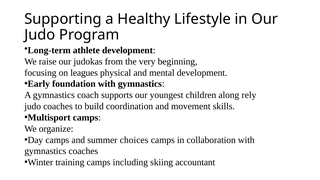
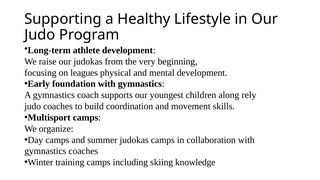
summer choices: choices -> judokas (134, 140)
accountant: accountant -> knowledge (195, 162)
